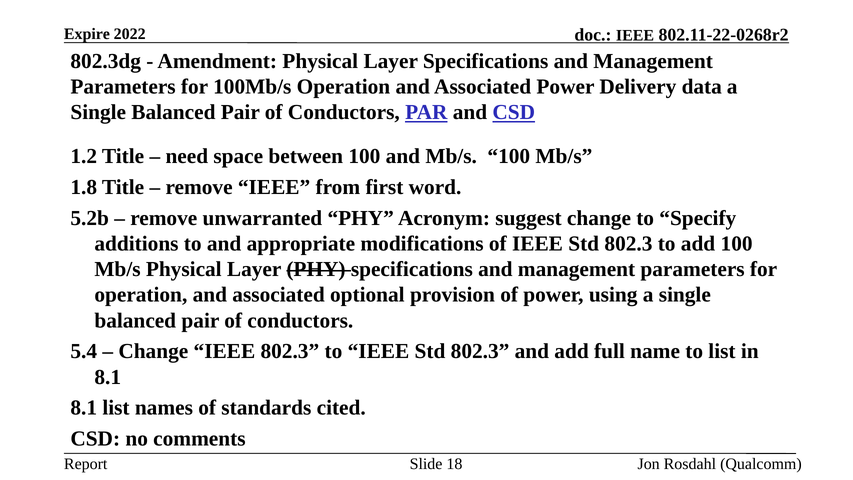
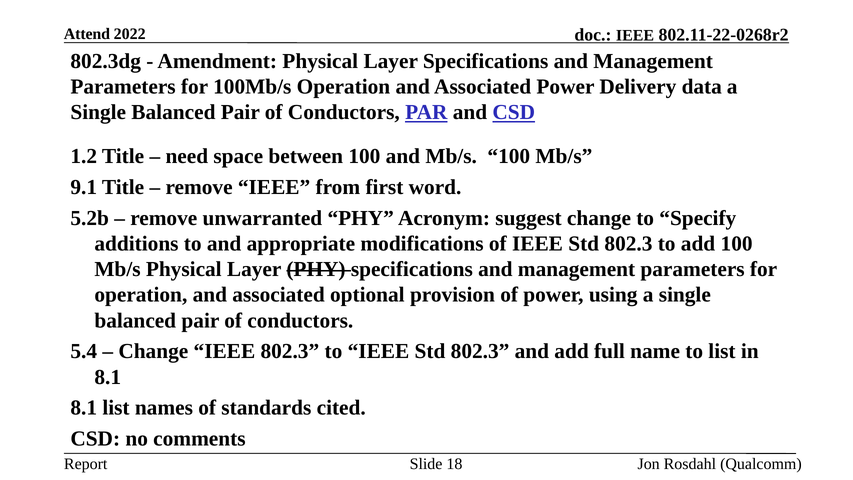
Expire: Expire -> Attend (87, 34)
1.8: 1.8 -> 9.1 (84, 187)
